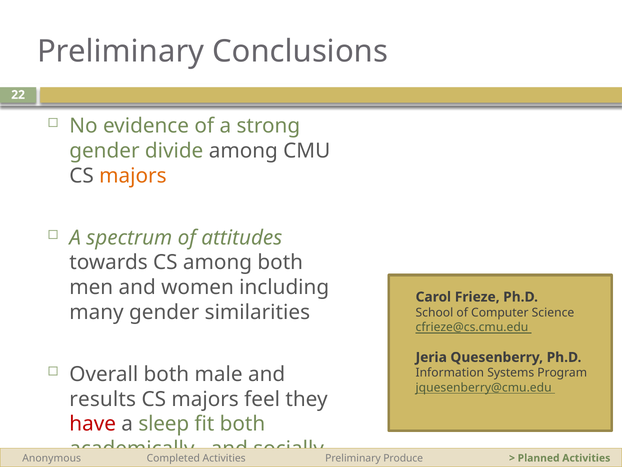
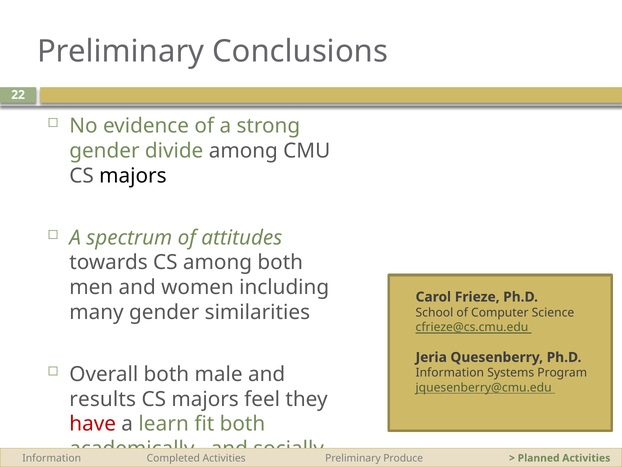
majors colour: orange -> black (133, 176)
sleep: sleep -> learn (164, 424)
Anonymous: Anonymous -> Information (52, 458)
